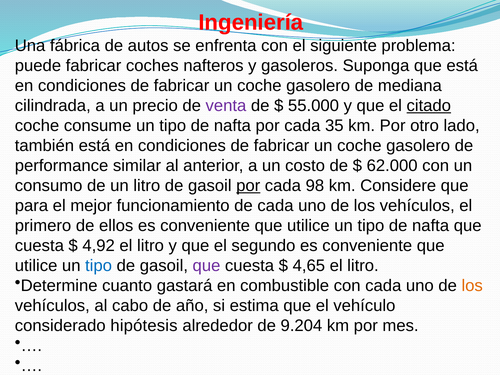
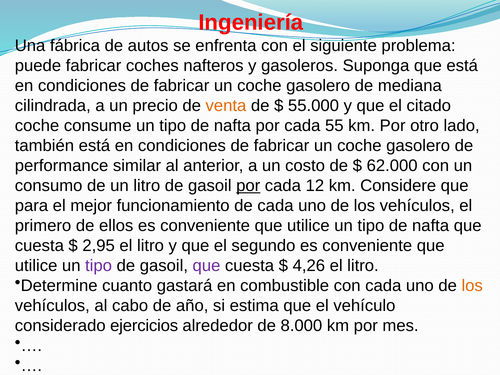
venta colour: purple -> orange (226, 106)
citado underline: present -> none (429, 106)
35: 35 -> 55 (334, 126)
98: 98 -> 12 (315, 186)
4,92: 4,92 -> 2,95 (99, 246)
tipo colour: blue -> purple (99, 266)
4,65: 4,65 -> 4,26 (309, 266)
hipótesis: hipótesis -> ejercicios (144, 326)
9.204: 9.204 -> 8.000 (301, 326)
